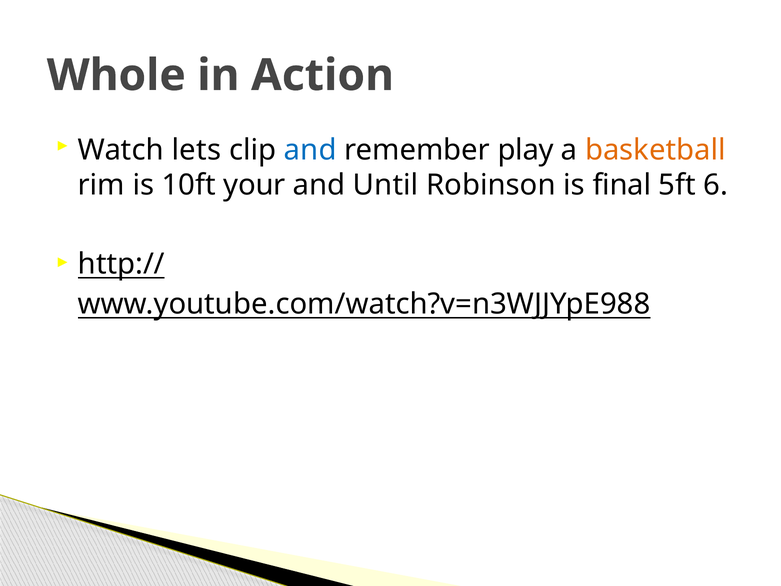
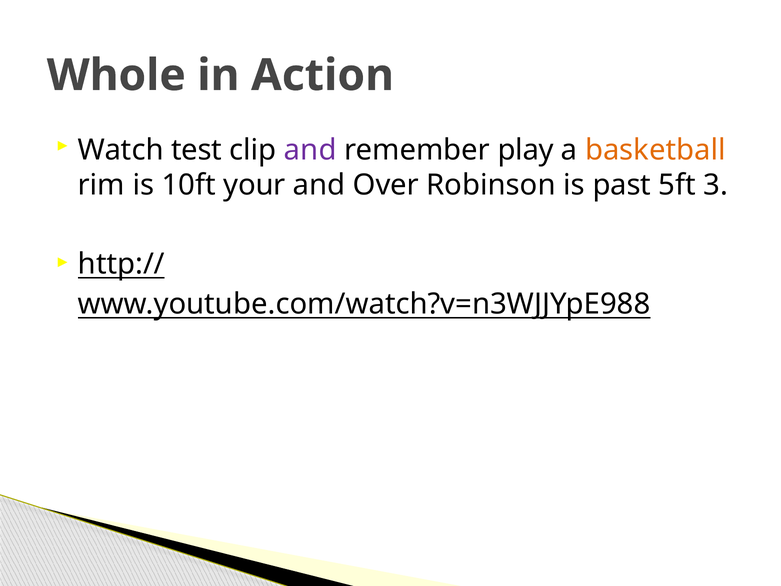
lets: lets -> test (197, 150)
and colour: blue -> purple (310, 150)
Until: Until -> Over (386, 185)
final: final -> past (622, 185)
6: 6 -> 3 (716, 185)
